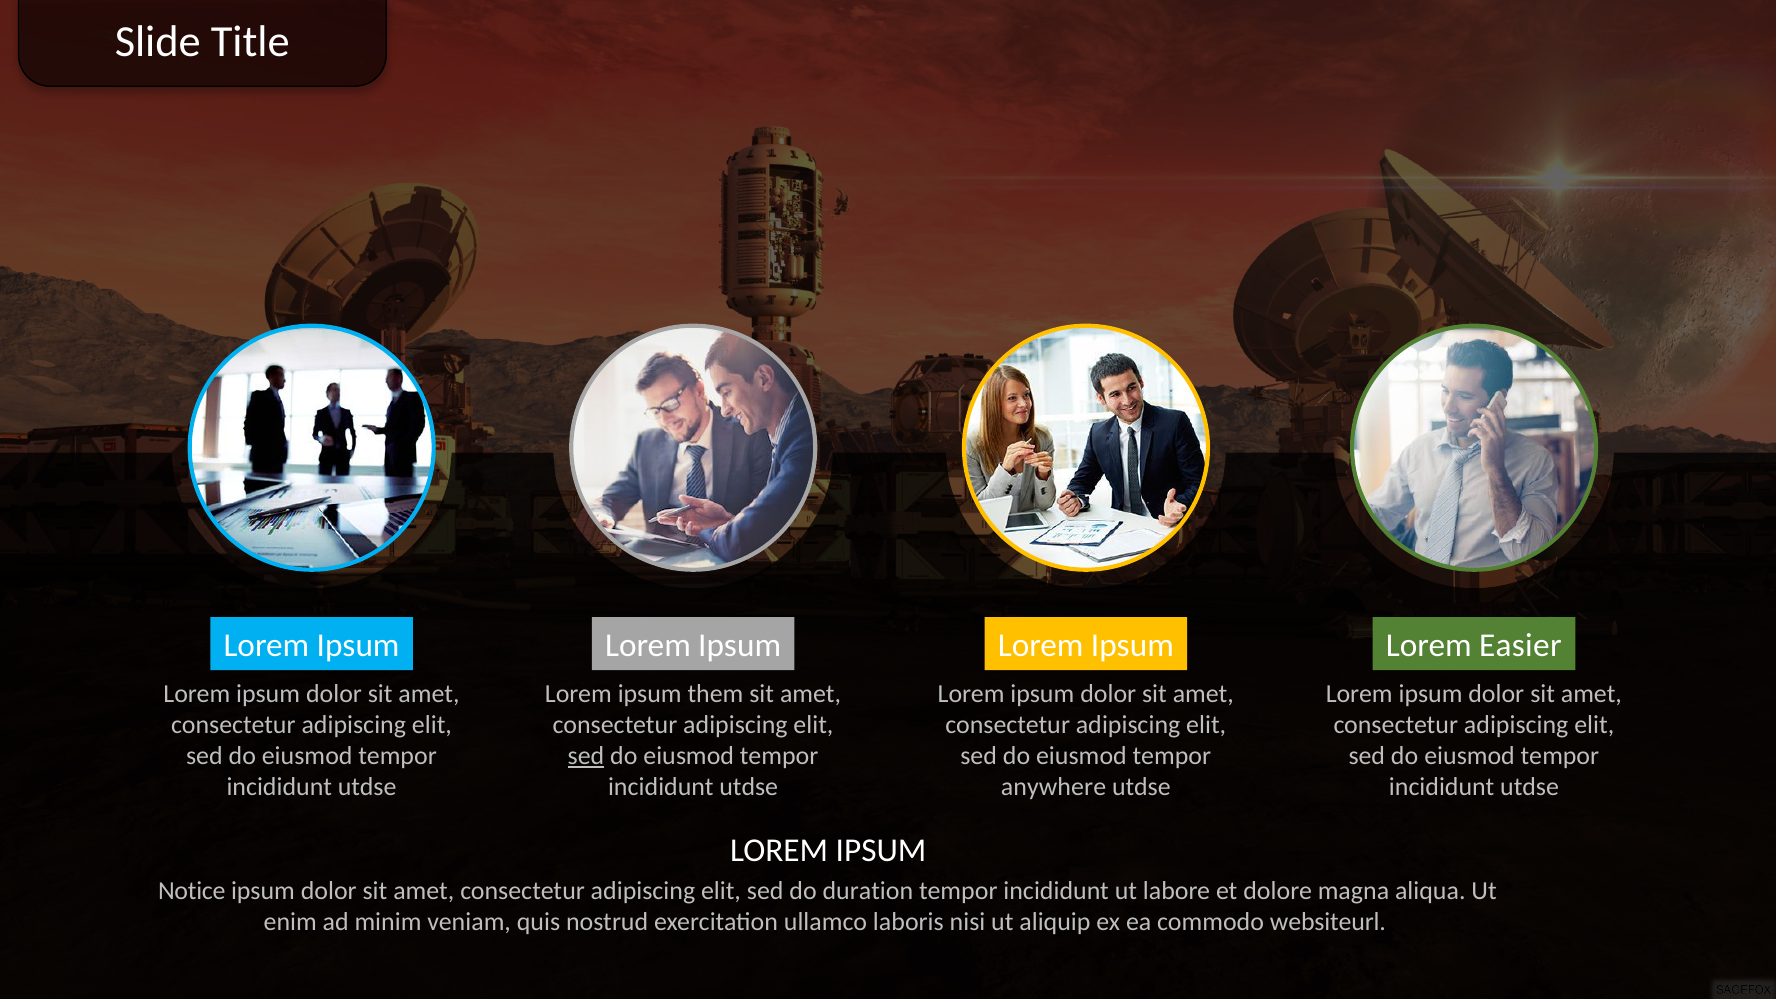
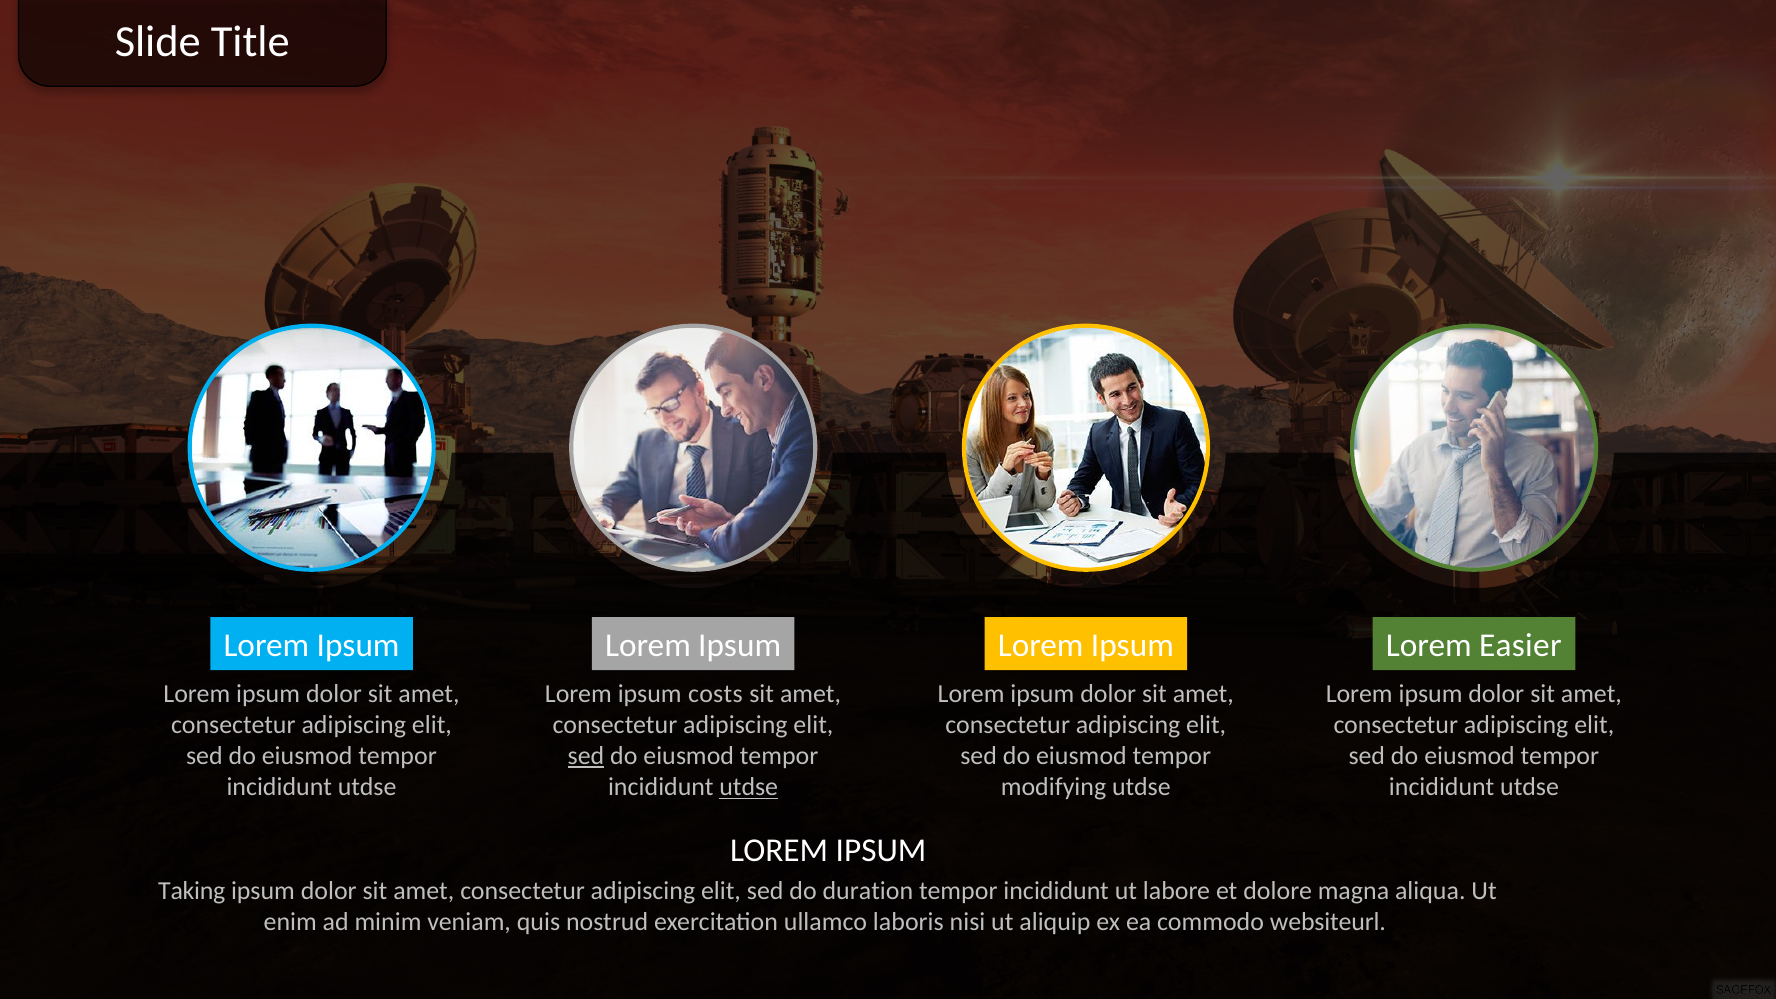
them: them -> costs (715, 694)
utdse underline: none -> present (749, 787)
anywhere: anywhere -> modifying (1054, 787)
Notice: Notice -> Taking (192, 891)
